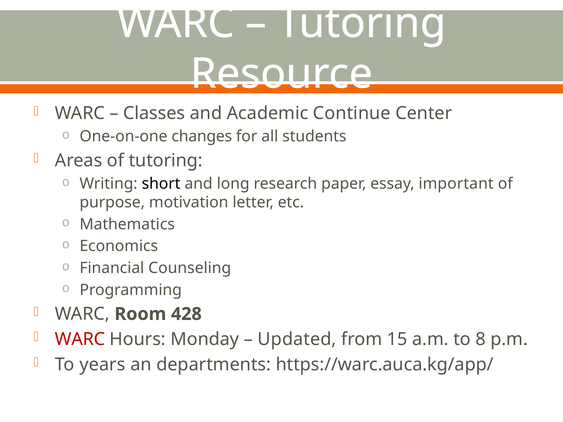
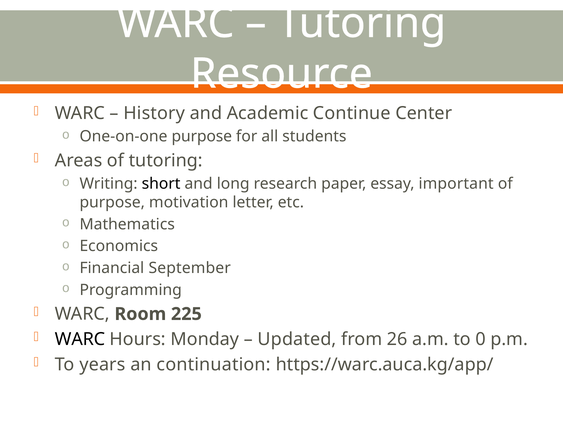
Classes: Classes -> History (154, 113)
One-on-one changes: changes -> purpose (202, 137)
Counseling: Counseling -> September (190, 268)
428: 428 -> 225 (186, 314)
WARC colour: red -> black (80, 339)
15: 15 -> 26 (397, 339)
8: 8 -> 0 (481, 339)
departments: departments -> continuation (214, 365)
